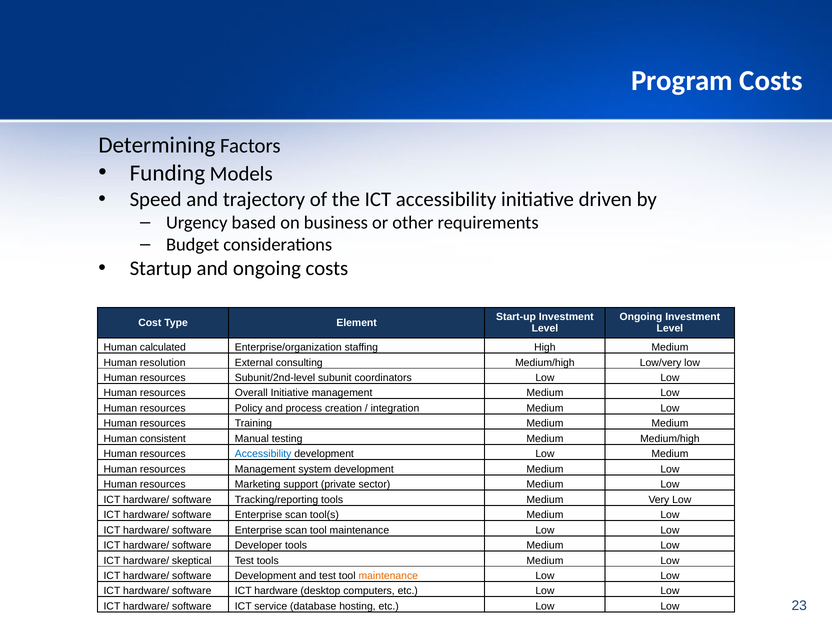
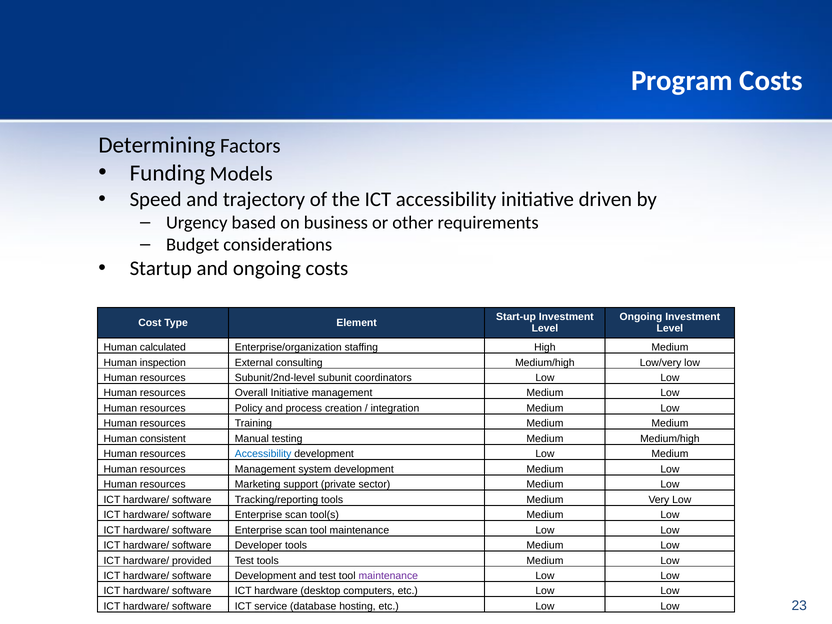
resolution: resolution -> inspection (163, 363)
skeptical: skeptical -> provided (192, 561)
maintenance colour: orange -> purple (388, 576)
